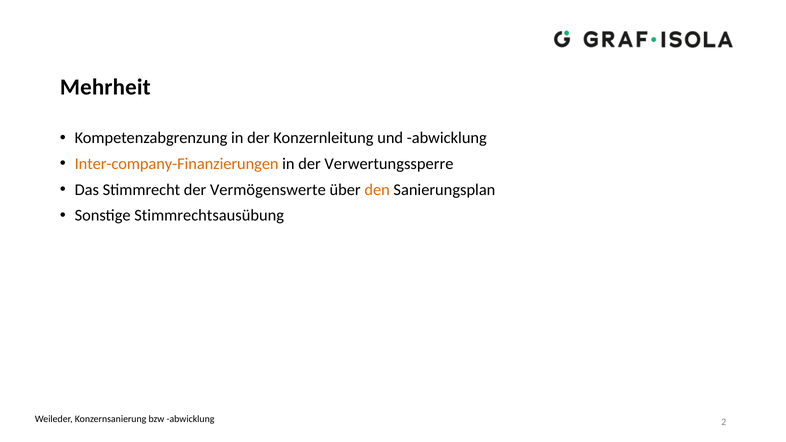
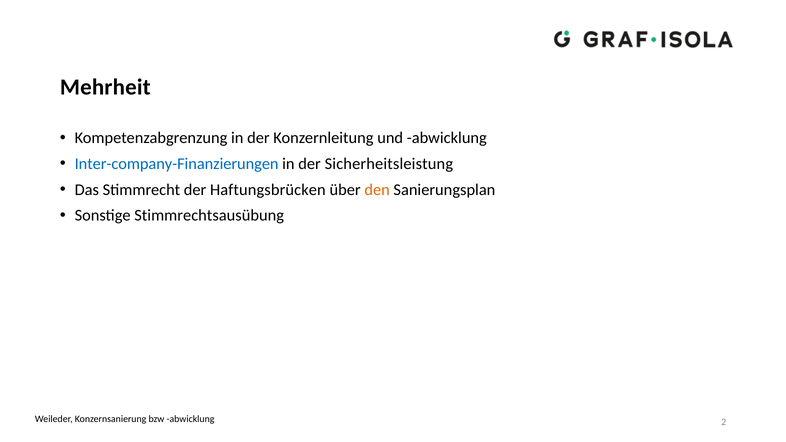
Inter-company-Finanzierungen colour: orange -> blue (177, 164)
Verwertungssperre: Verwertungssperre -> Sicherheitsleistung (389, 164)
Vermögenswerte: Vermögenswerte -> Haftungsbrücken (268, 190)
